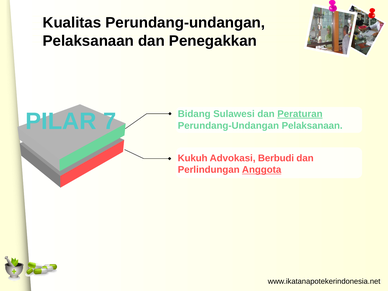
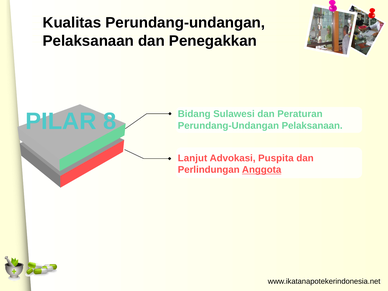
Peraturan underline: present -> none (300, 114)
7: 7 -> 8 (110, 121)
Kukuh: Kukuh -> Lanjut (193, 158)
Berbudi: Berbudi -> Puspita (276, 158)
